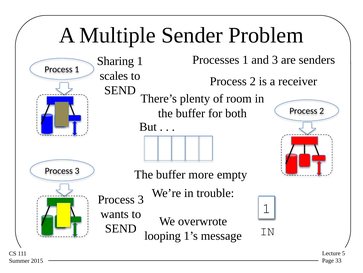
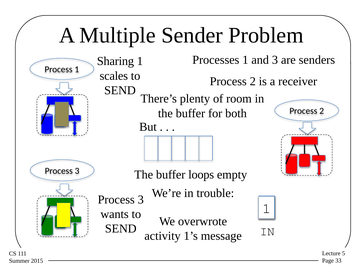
more: more -> loops (201, 174)
looping: looping -> activity (163, 235)
